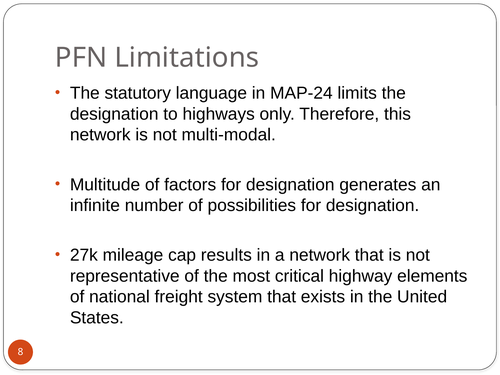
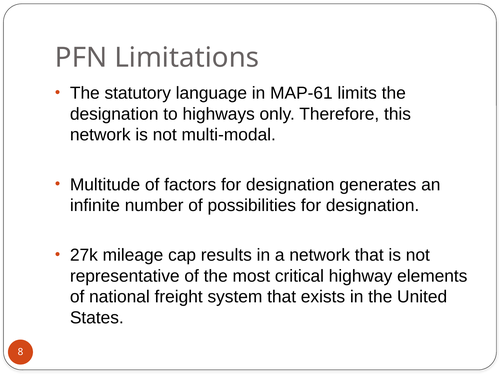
MAP-24: MAP-24 -> MAP-61 (301, 93)
